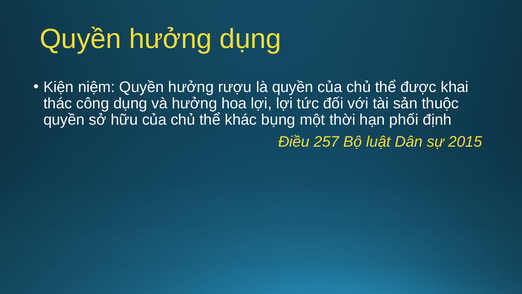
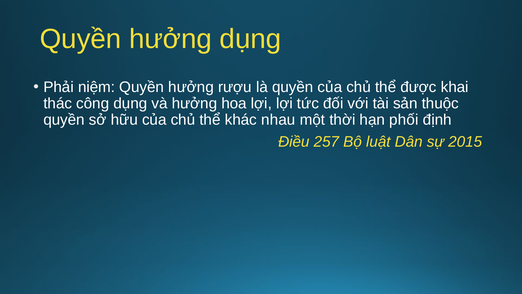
Kiện: Kiện -> Phải (59, 87)
bụng: bụng -> nhau (278, 120)
